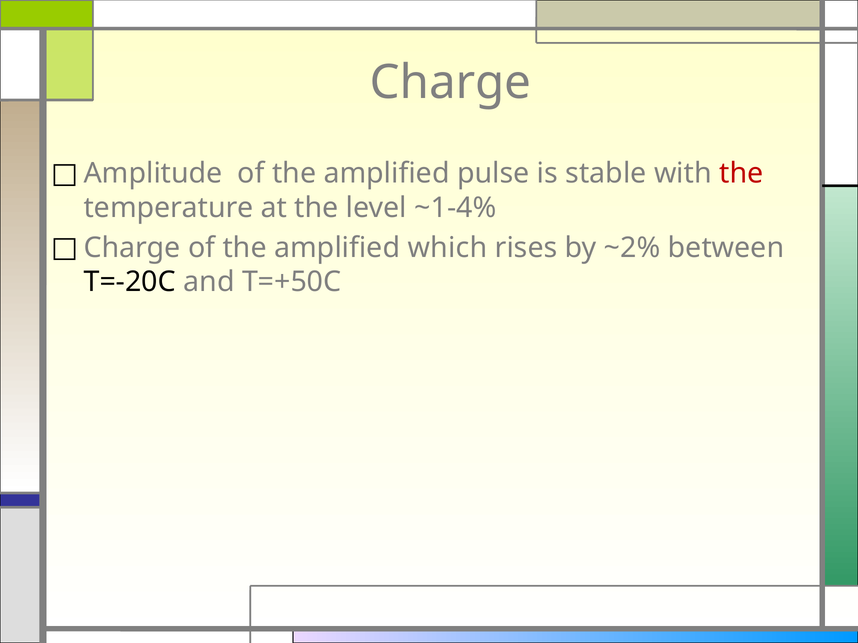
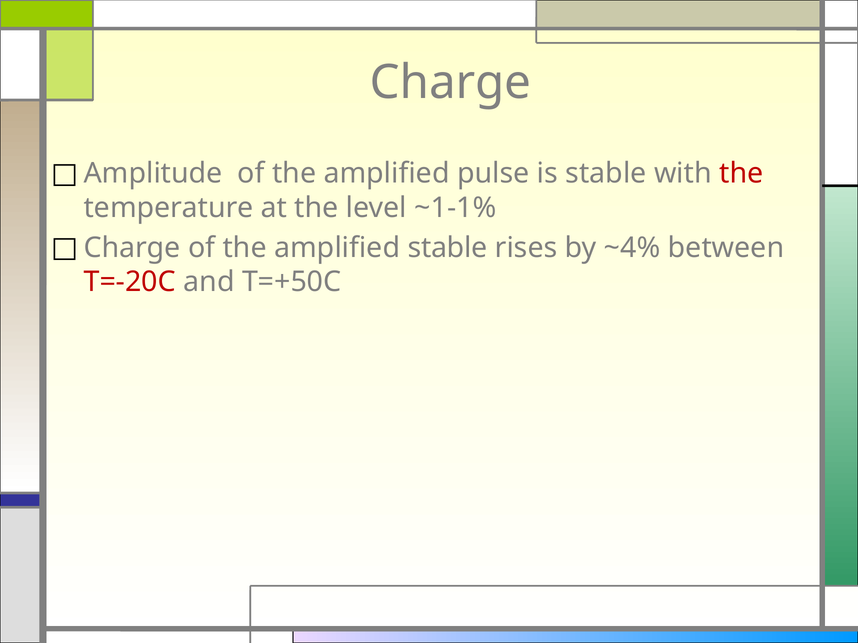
~1-4%: ~1-4% -> ~1-1% (455, 208)
amplified which: which -> stable (448, 248)
~2%: ~2% -> ~4% (632, 248)
T=-20C colour: black -> red (130, 282)
